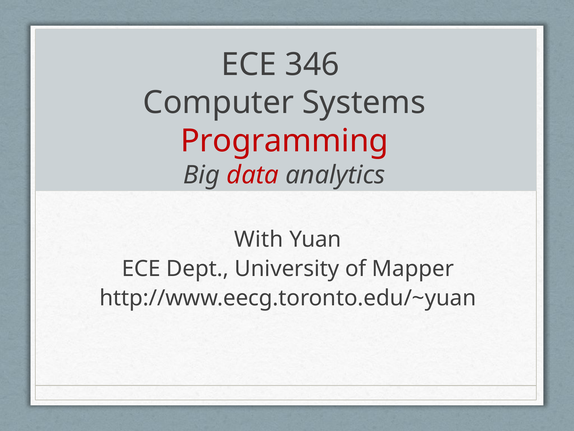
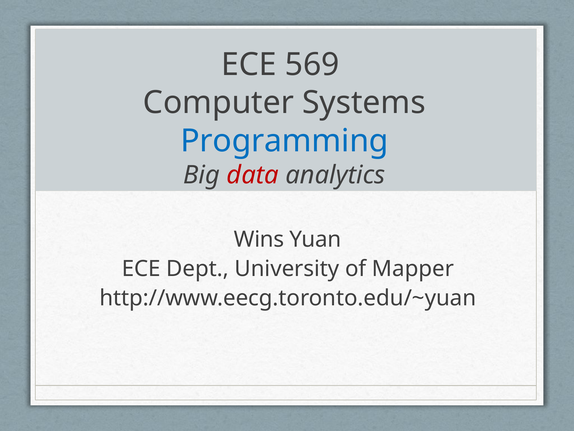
346: 346 -> 569 (312, 64)
Programming colour: red -> blue (284, 141)
With: With -> Wins (259, 239)
